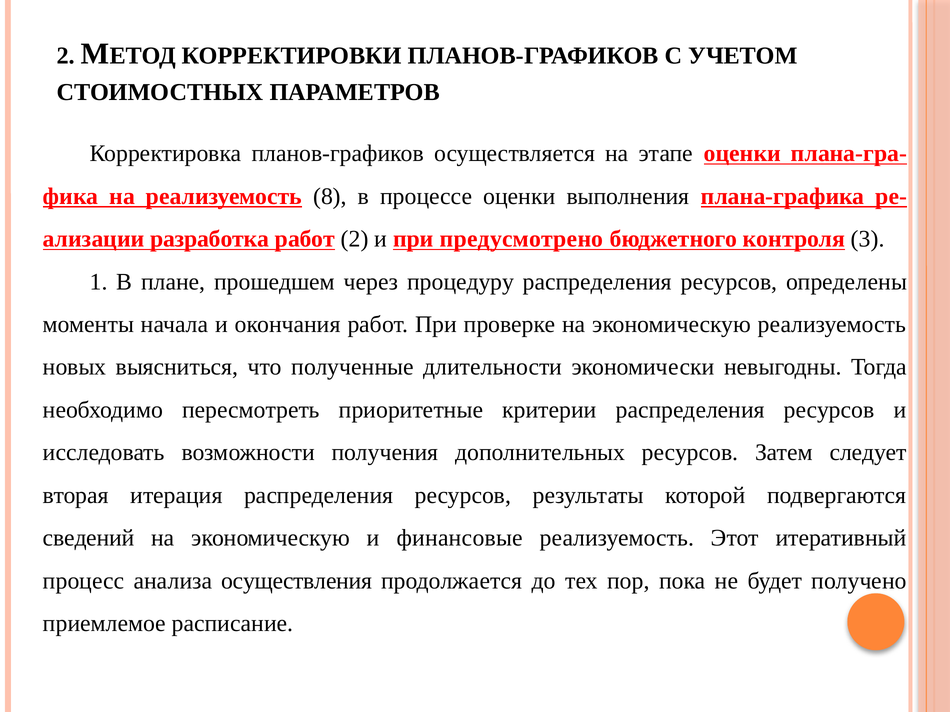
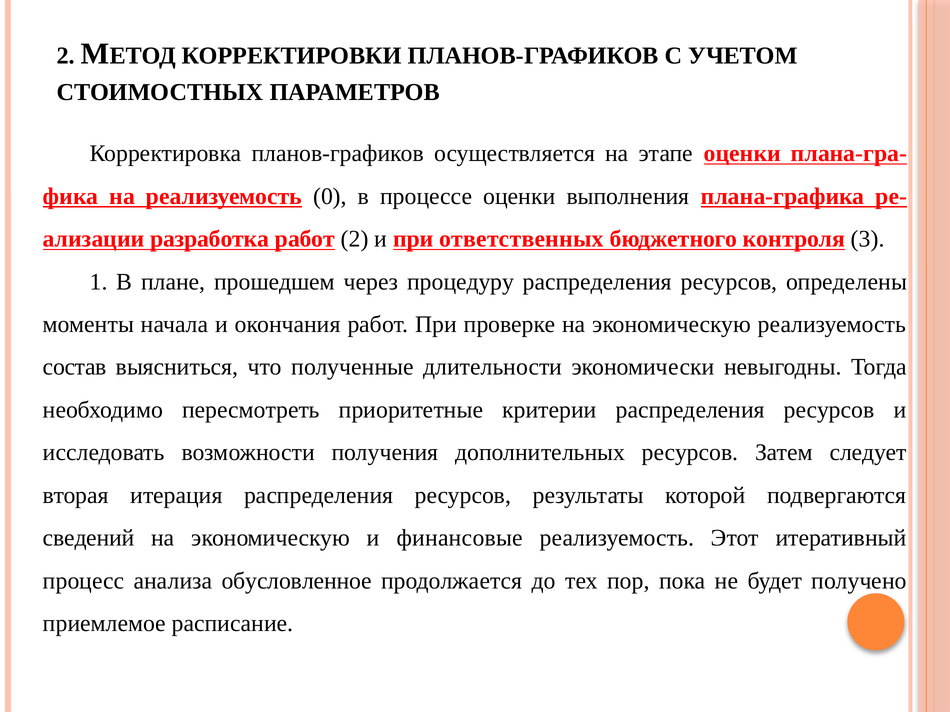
8: 8 -> 0 (330, 196)
предусмотрено: предусмотрено -> ответственных (522, 239)
новых: новых -> состав (75, 367)
осуществления: осуществления -> обусловленное (297, 581)
